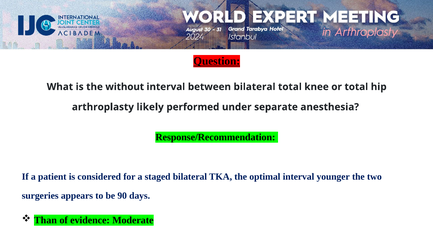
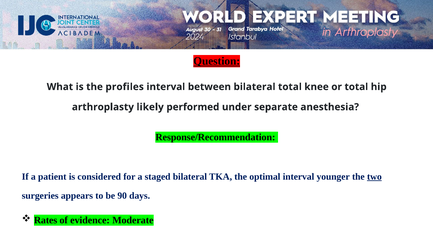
without: without -> profiles (125, 87)
two underline: none -> present (374, 177)
Than: Than -> Rates (46, 221)
